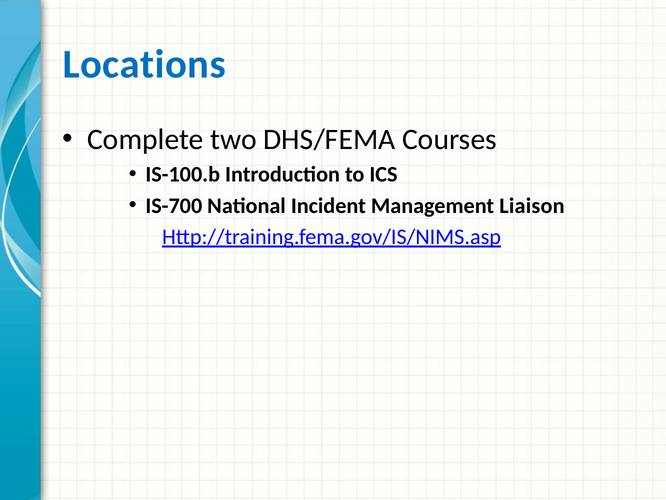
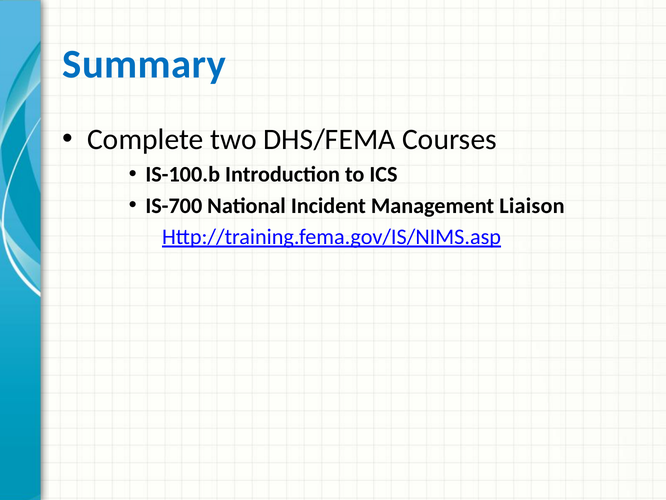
Locations: Locations -> Summary (144, 64)
